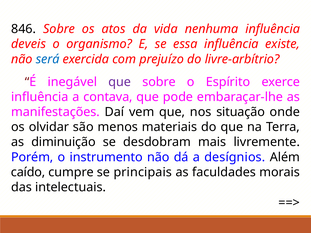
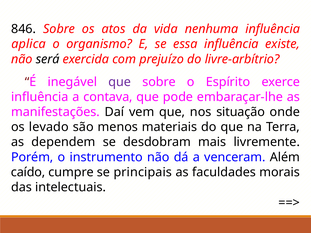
deveis: deveis -> aplica (29, 44)
será colour: blue -> black (48, 59)
olvidar: olvidar -> levado (49, 127)
diminuição: diminuição -> dependem (63, 142)
desígnios: desígnios -> venceram (235, 157)
